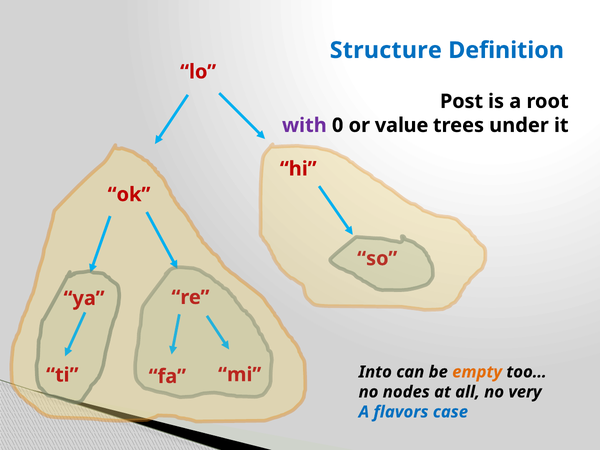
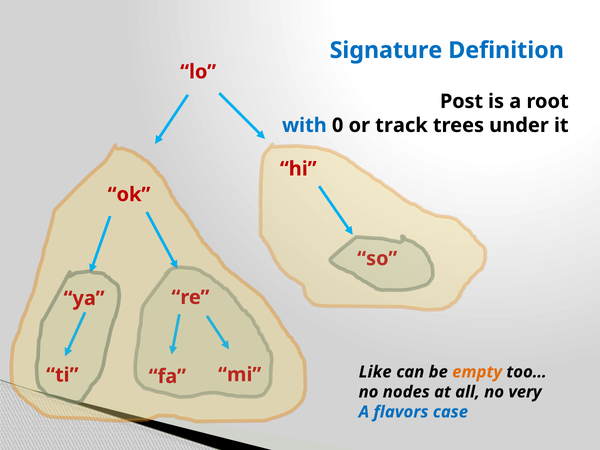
Structure: Structure -> Signature (386, 50)
with colour: purple -> blue (304, 125)
value: value -> track (401, 125)
Into: Into -> Like (375, 372)
